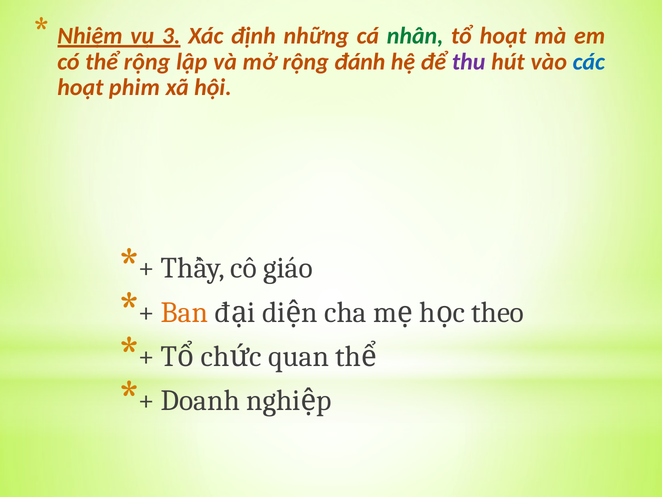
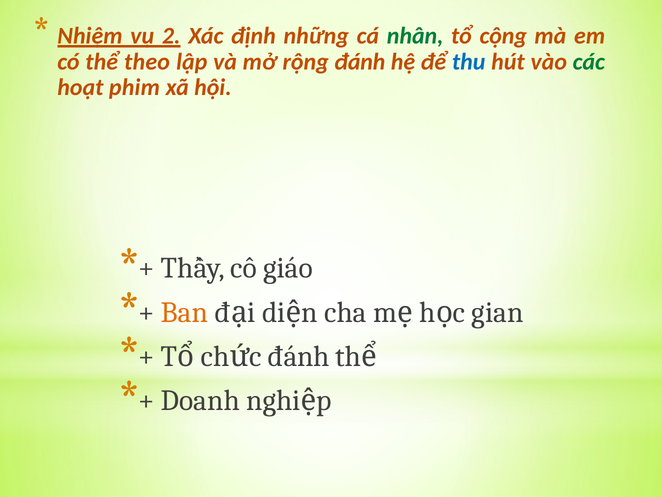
3: 3 -> 2 (171, 36)
tổ hoạt: hoạt -> cộng (503, 36)
thể rộng: rộng -> theo (147, 62)
thu colour: purple -> blue (469, 62)
các colour: blue -> green (589, 62)
theo: theo -> gian (498, 312)
quan: quan -> đánh (299, 356)
